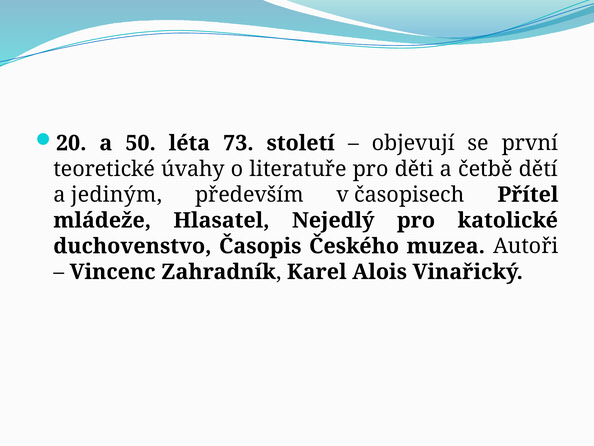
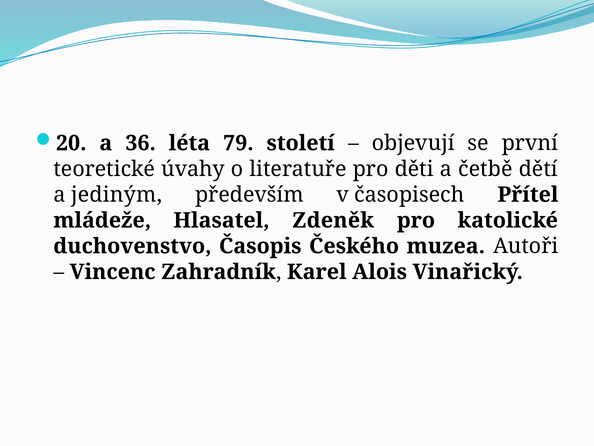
50: 50 -> 36 (141, 143)
73: 73 -> 79 (238, 143)
Nejedlý: Nejedlý -> Zdeněk (333, 220)
